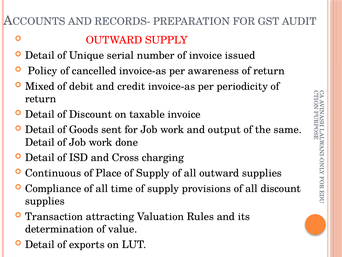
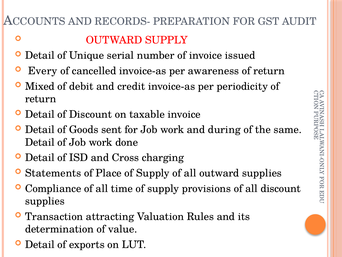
Policy: Policy -> Every (43, 71)
output: output -> during (224, 130)
Continuous: Continuous -> Statements (53, 173)
